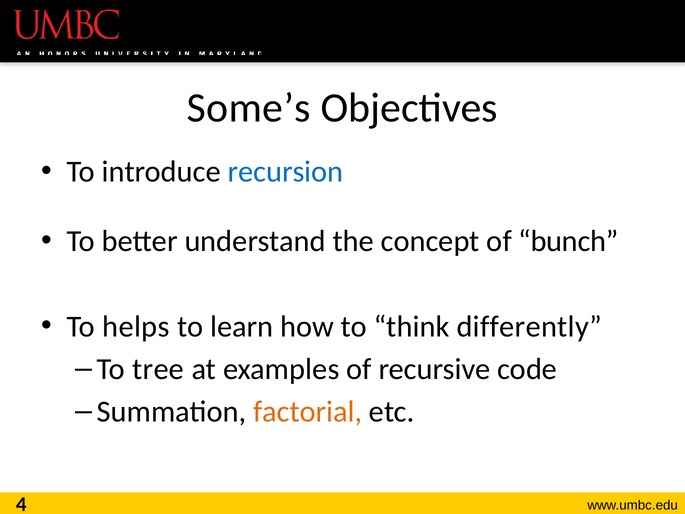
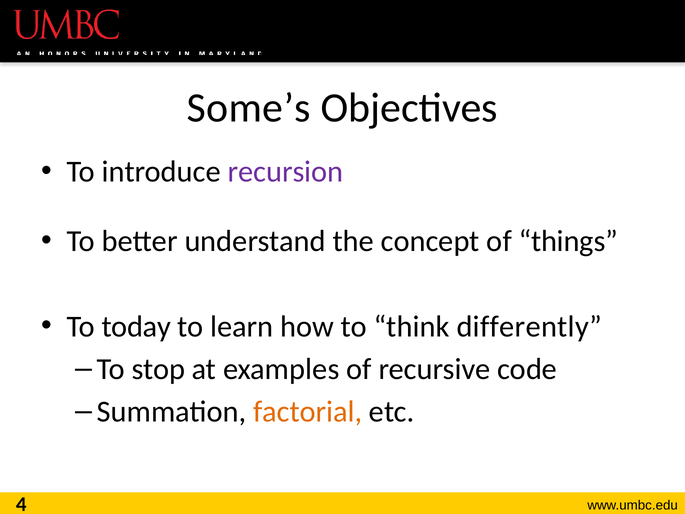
recursion colour: blue -> purple (285, 172)
bunch: bunch -> things (568, 241)
helps: helps -> today (136, 326)
tree: tree -> stop (158, 369)
